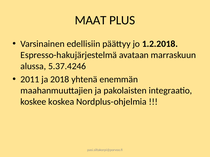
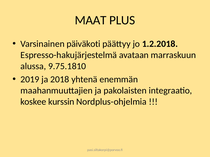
edellisiin: edellisiin -> päiväkoti (84, 44)
5.37.4246: 5.37.4246 -> 9.75.1810 (67, 66)
2011: 2011 -> 2019 (30, 80)
koskea: koskea -> kurssin (61, 102)
